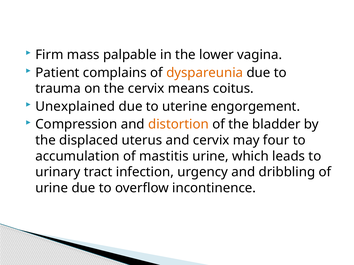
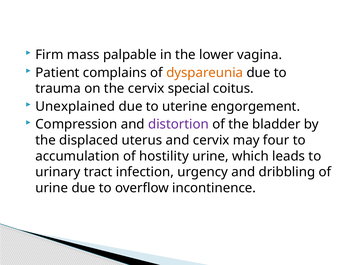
means: means -> special (189, 89)
distortion colour: orange -> purple (178, 125)
mastitis: mastitis -> hostility (164, 156)
